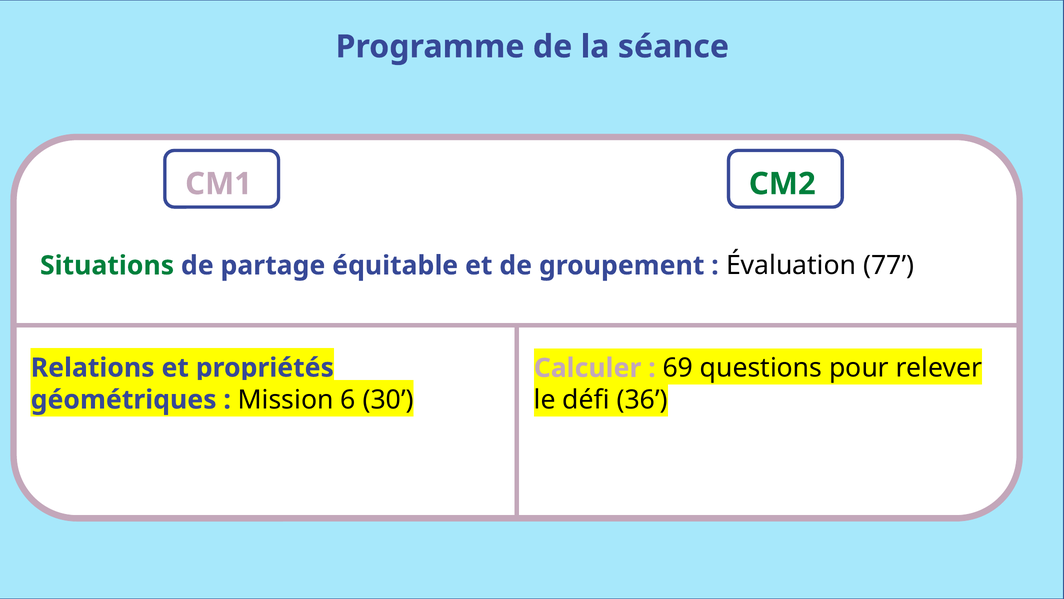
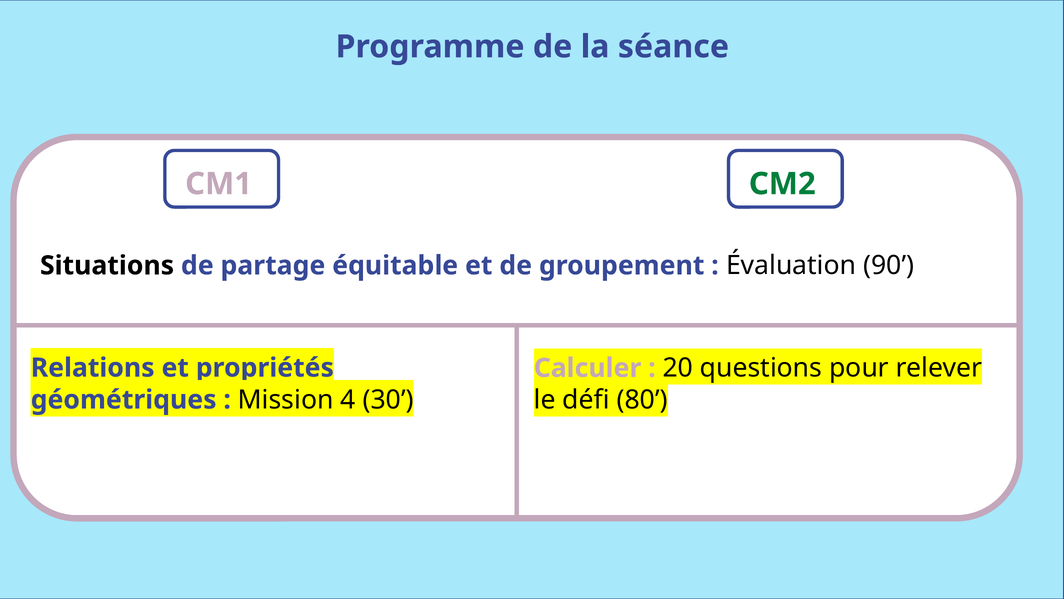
Situations colour: green -> black (107, 265)
77: 77 -> 90 (889, 265)
69: 69 -> 20 (678, 368)
36: 36 -> 80 (642, 400)
6: 6 -> 4 (348, 399)
